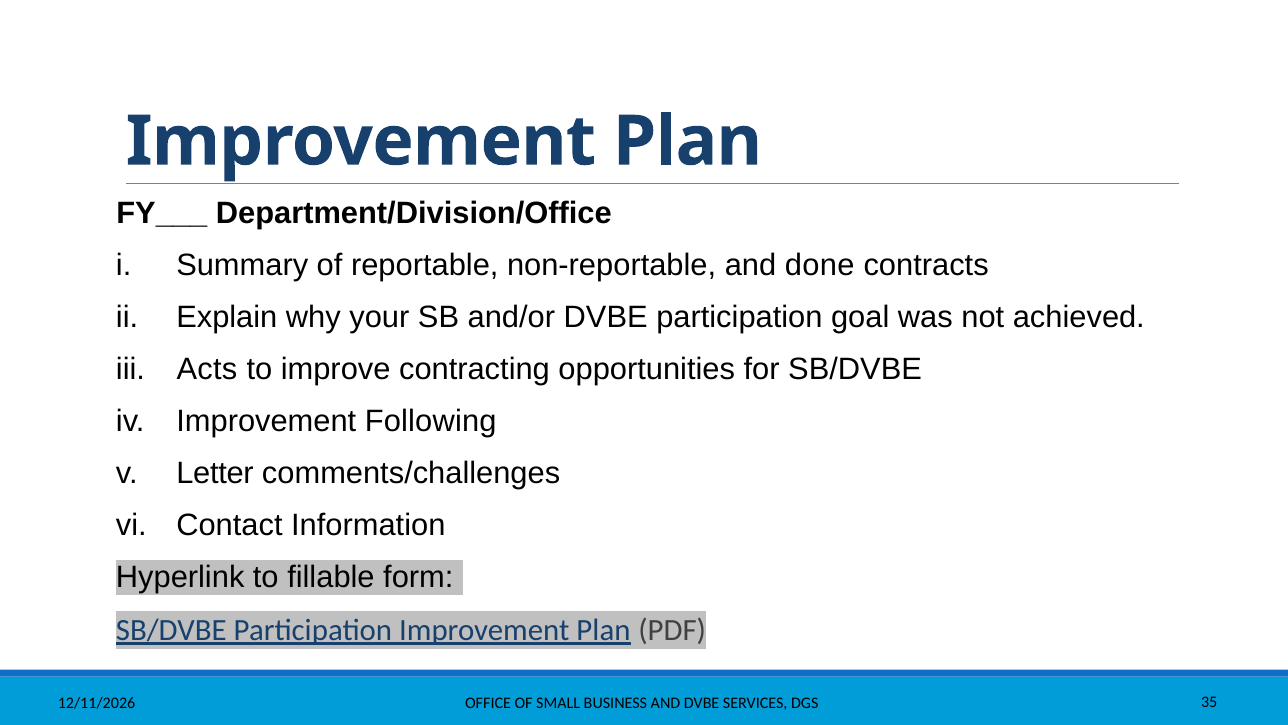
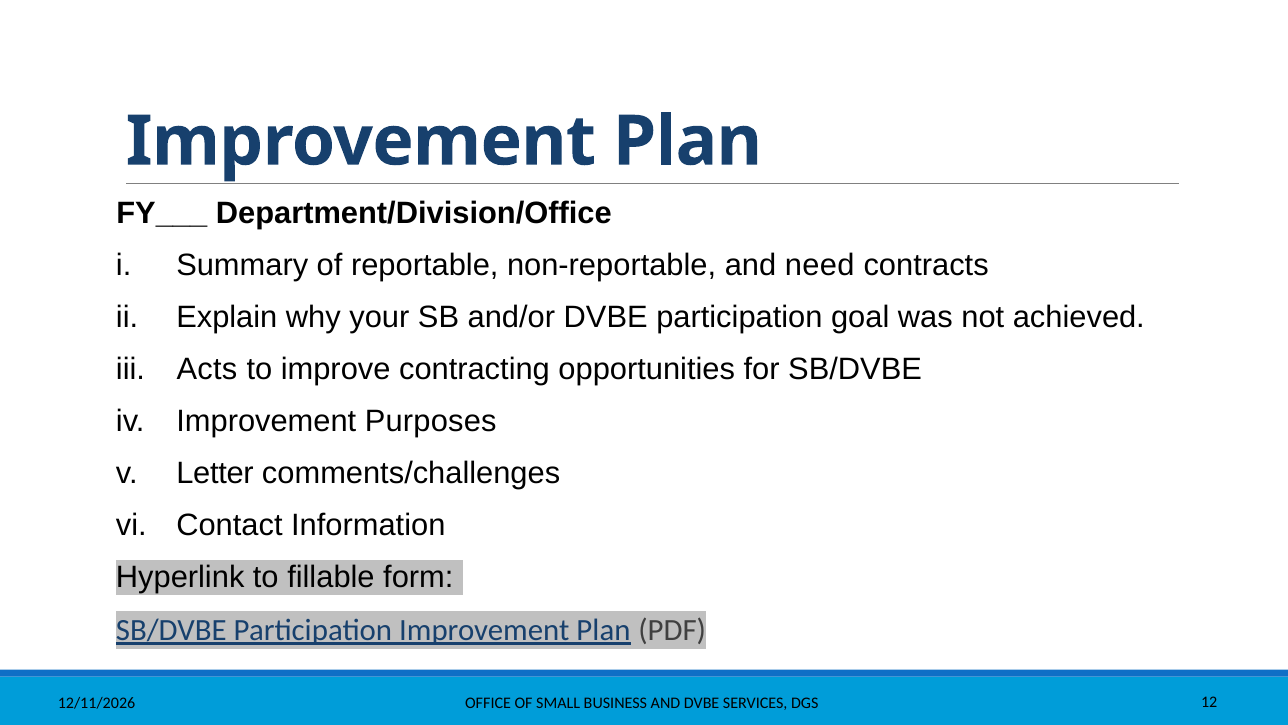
done: done -> need (820, 265)
Following: Following -> Purposes (431, 421)
35: 35 -> 12 (1209, 702)
